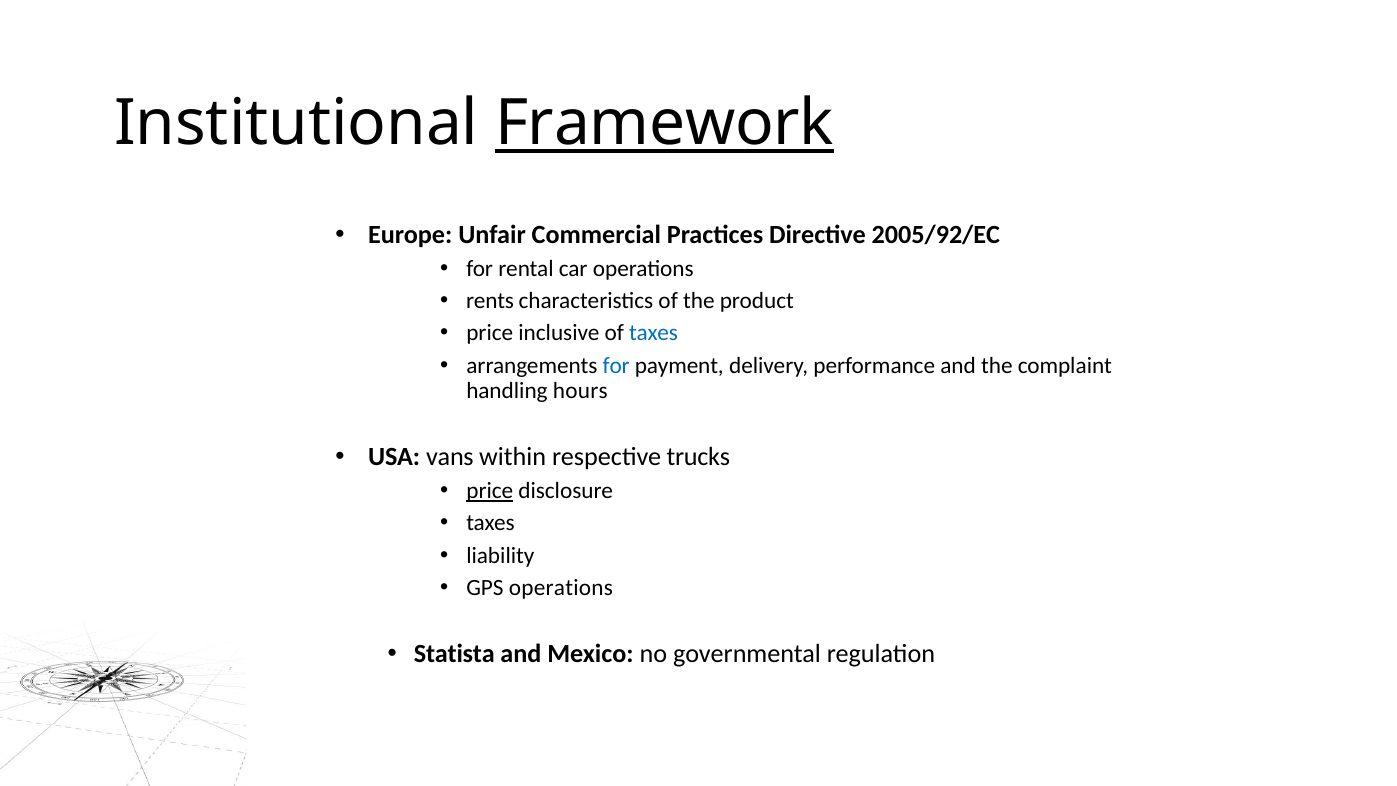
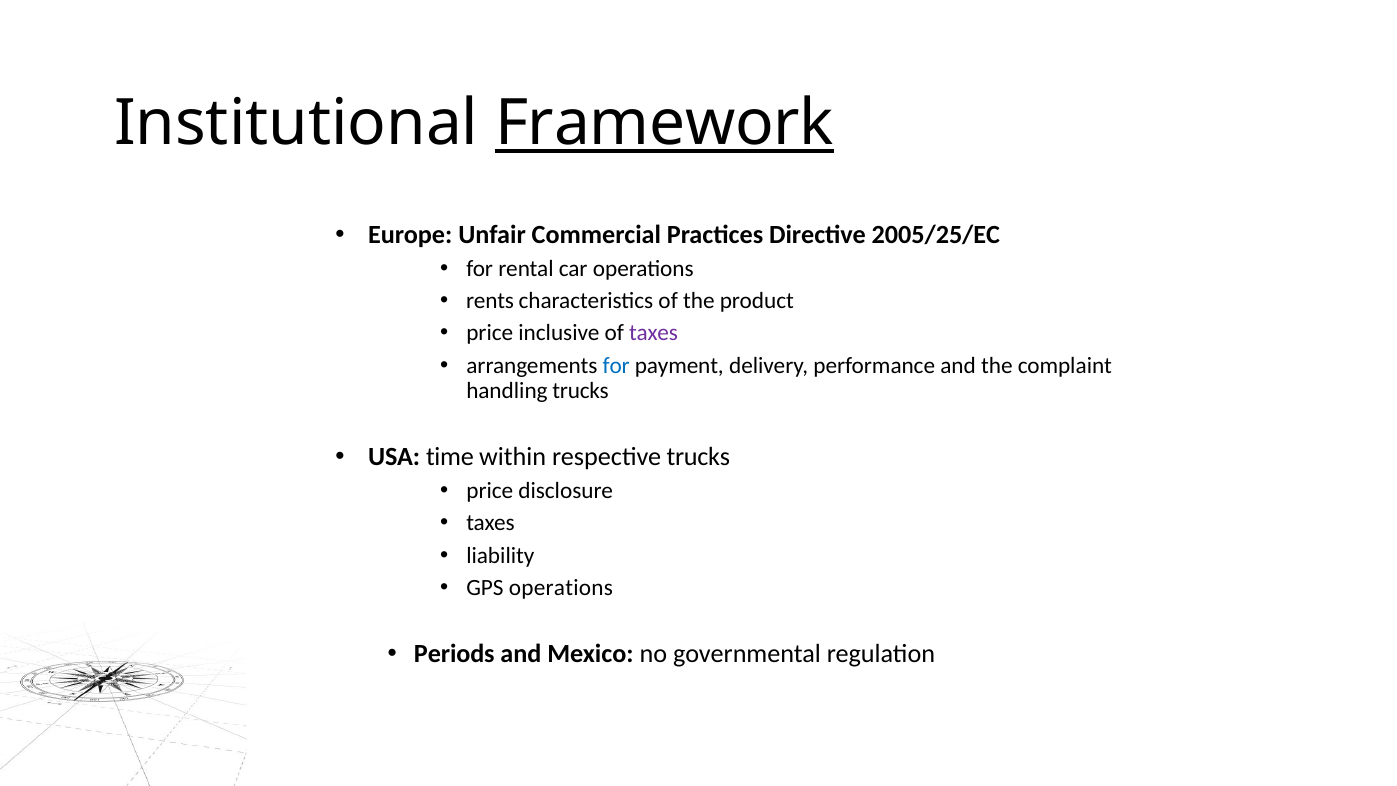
2005/92/EC: 2005/92/EC -> 2005/25/EC (936, 234)
taxes colour: blue -> purple (654, 333)
handling hours: hours -> trucks (581, 391)
vans: vans -> time (450, 457)
price underline: present -> none (490, 491)
Statista: Statista -> Periods (454, 654)
